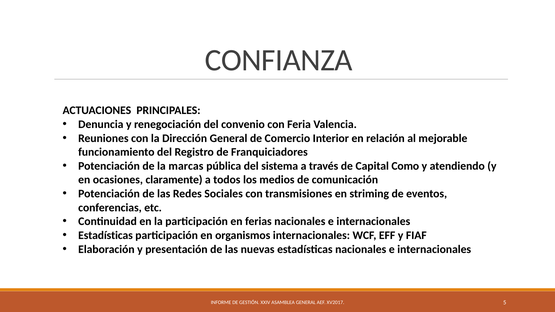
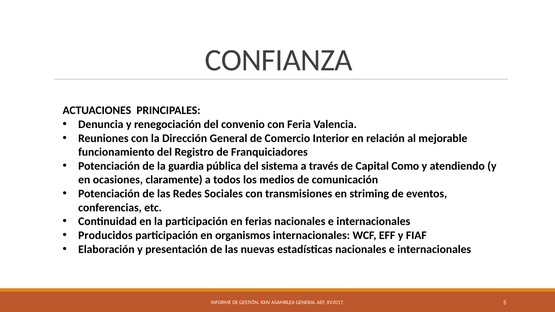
marcas: marcas -> guardia (186, 166)
Estadísticas: Estadísticas -> Producidos (105, 235)
